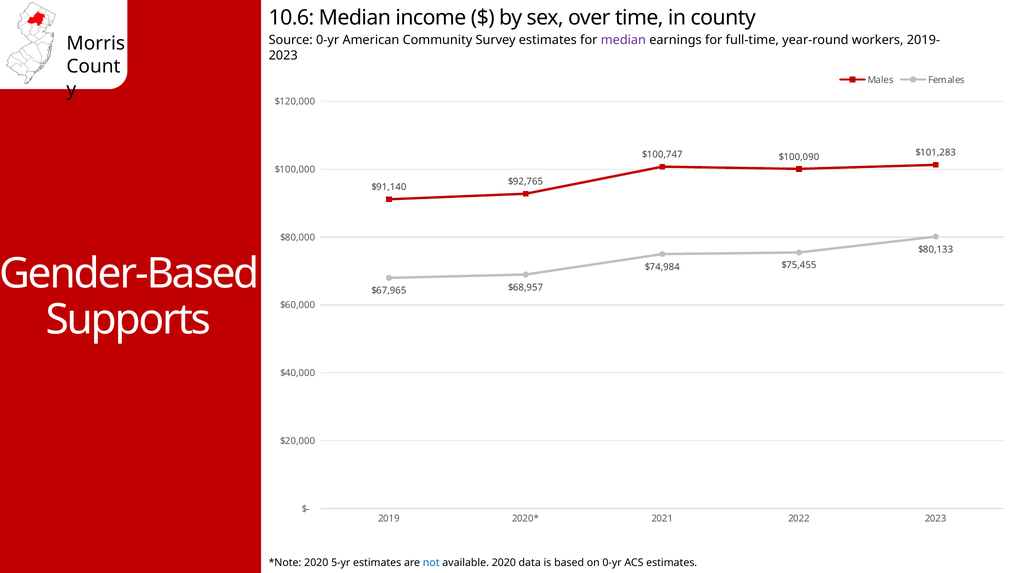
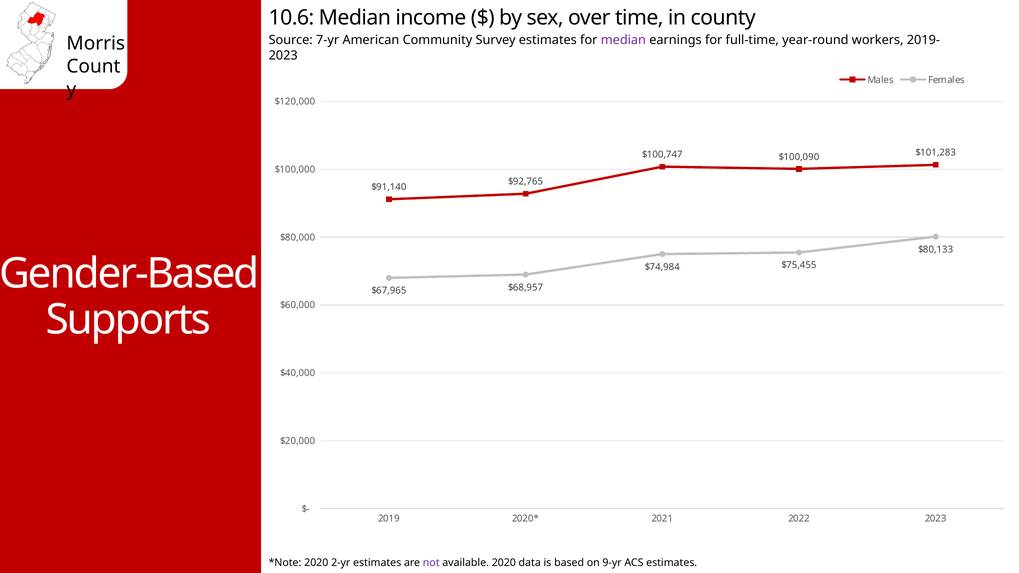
Source 0-yr: 0-yr -> 7-yr (328, 40)
5-yr: 5-yr -> 2-yr (341, 563)
not colour: blue -> purple (431, 563)
on 0-yr: 0-yr -> 9-yr (612, 563)
